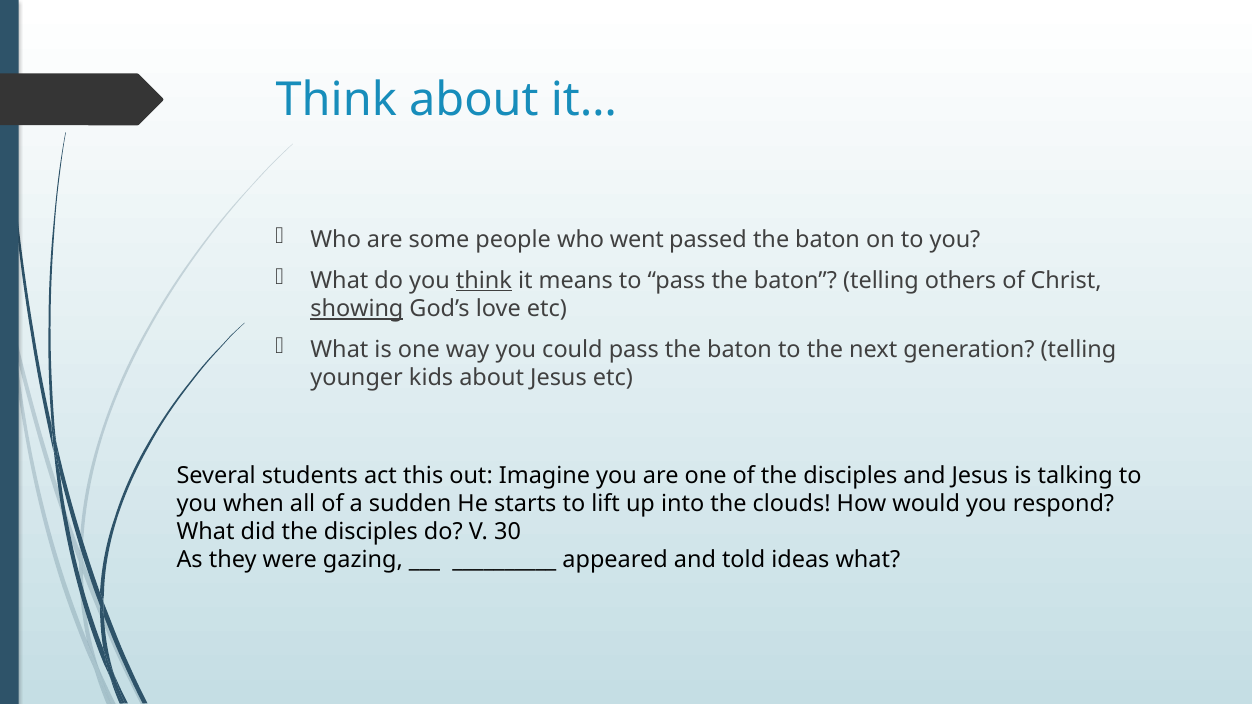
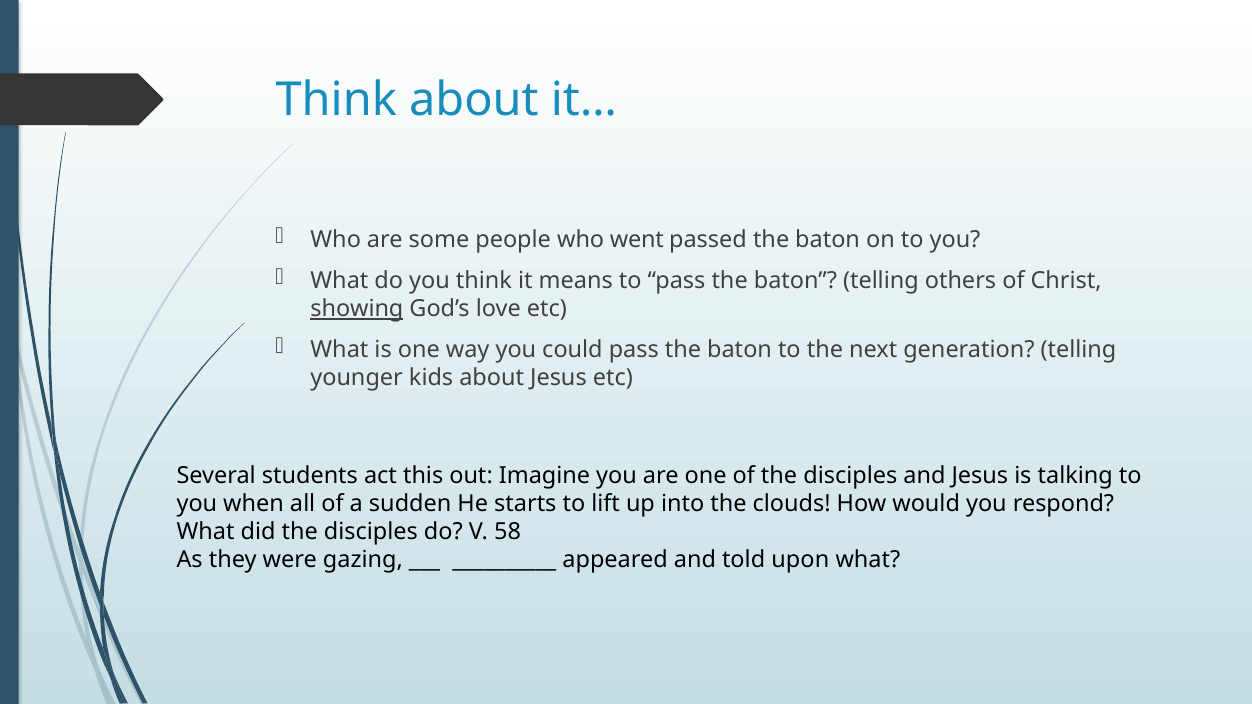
think underline: present -> none (484, 281)
30: 30 -> 58 (508, 532)
ideas: ideas -> upon (800, 560)
